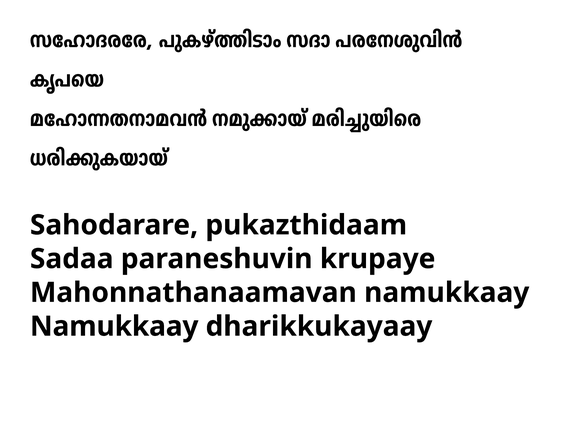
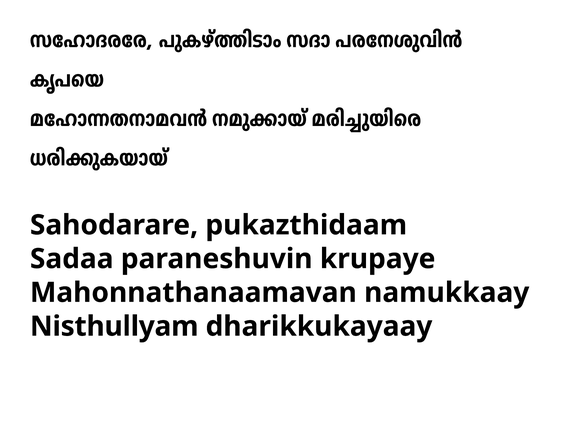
Namukkaay: Namukkaay -> Nisthullyam (114, 326)
